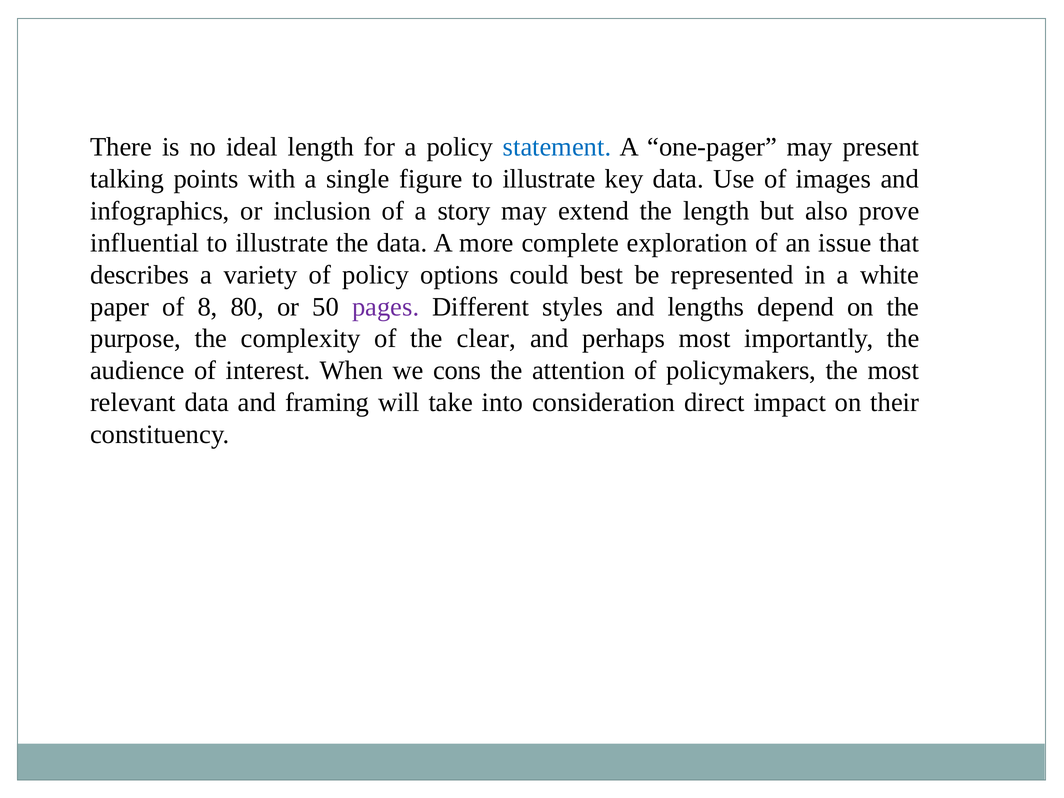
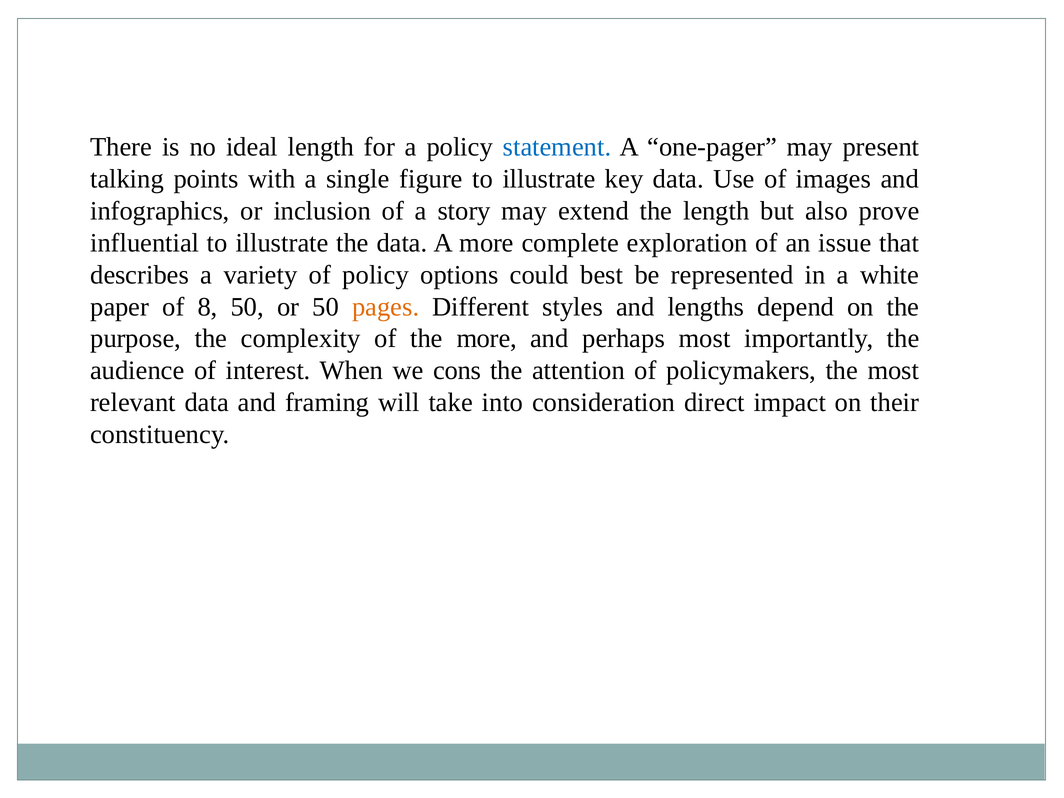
8 80: 80 -> 50 (247, 307)
pages colour: purple -> orange (386, 307)
the clear: clear -> more (487, 339)
